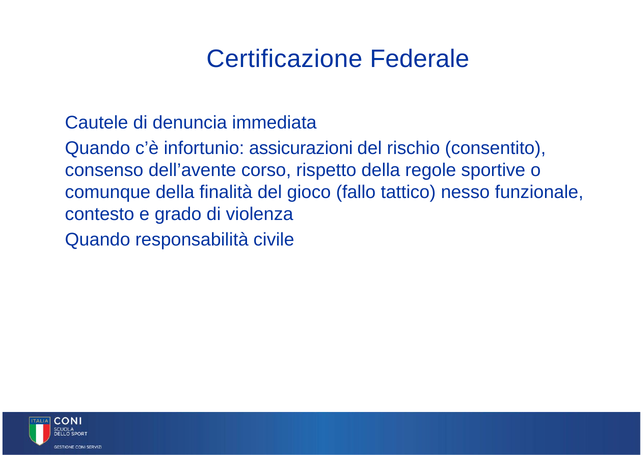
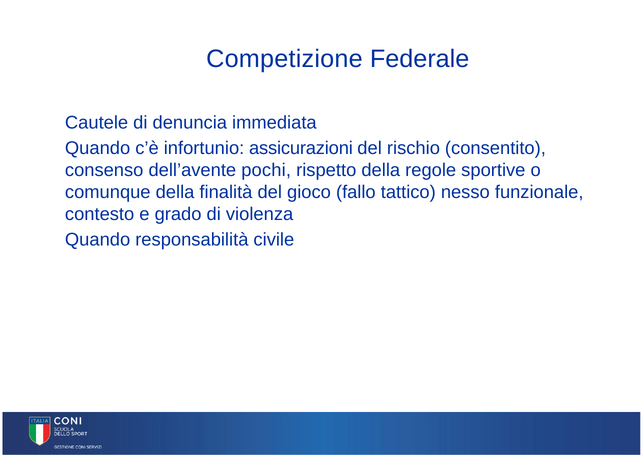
Certificazione: Certificazione -> Competizione (284, 59)
corso: corso -> pochi (266, 170)
